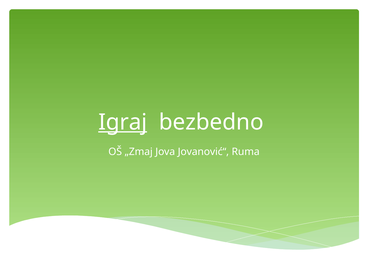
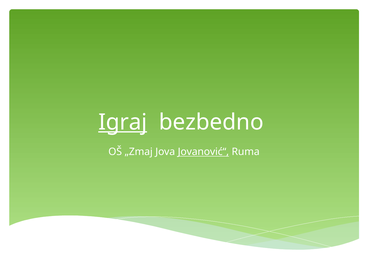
Jovanović“ underline: none -> present (203, 152)
